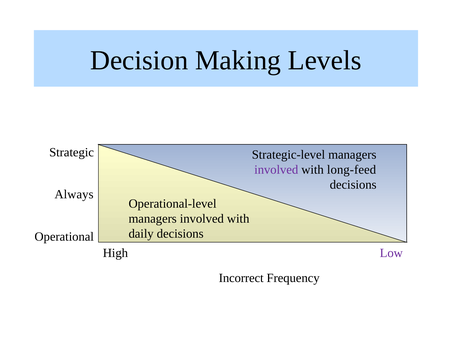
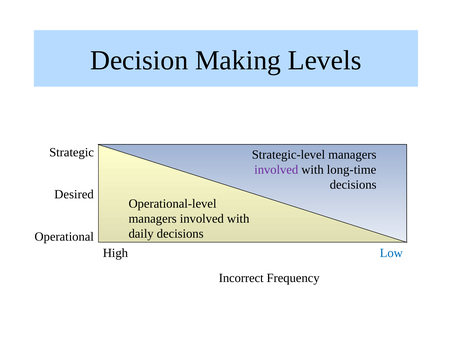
long-feed: long-feed -> long-time (352, 170)
Always: Always -> Desired (74, 194)
Low colour: purple -> blue (391, 253)
